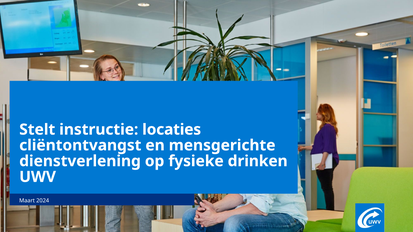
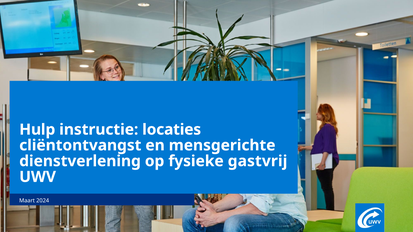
Stelt: Stelt -> Hulp (37, 130)
drinken: drinken -> gastvrij (258, 161)
